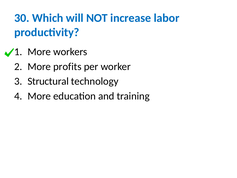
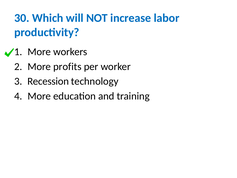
Structural: Structural -> Recession (48, 81)
